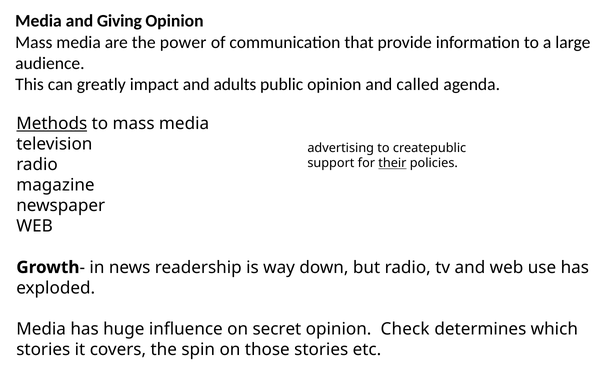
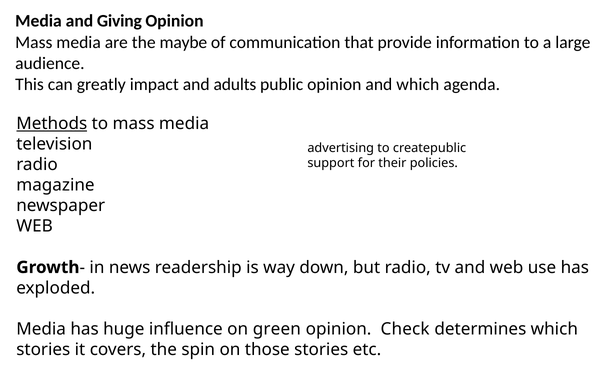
power: power -> maybe (183, 42)
and called: called -> which (418, 84)
their underline: present -> none (392, 163)
secret: secret -> green (277, 329)
